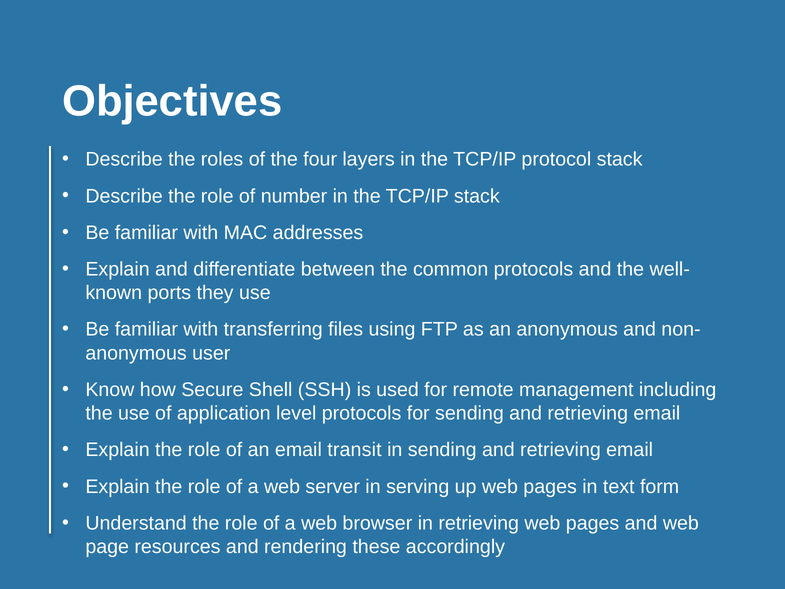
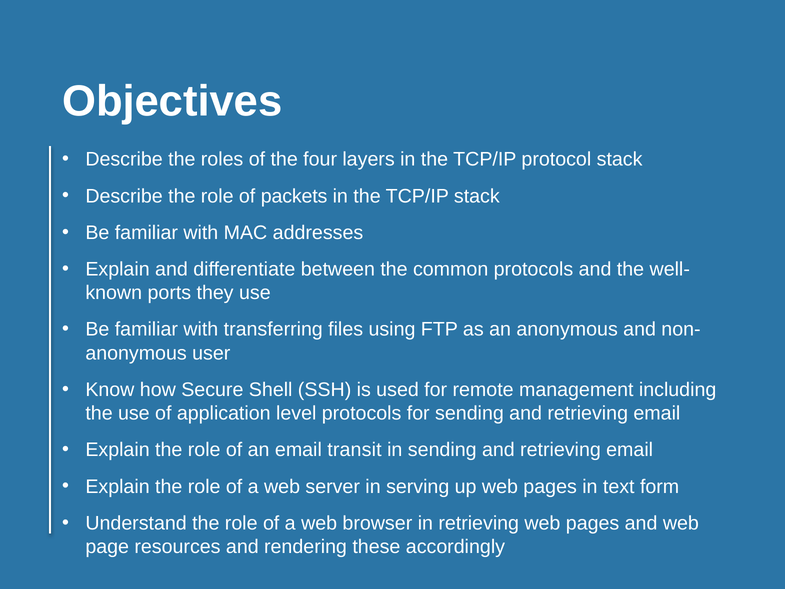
number: number -> packets (294, 196)
